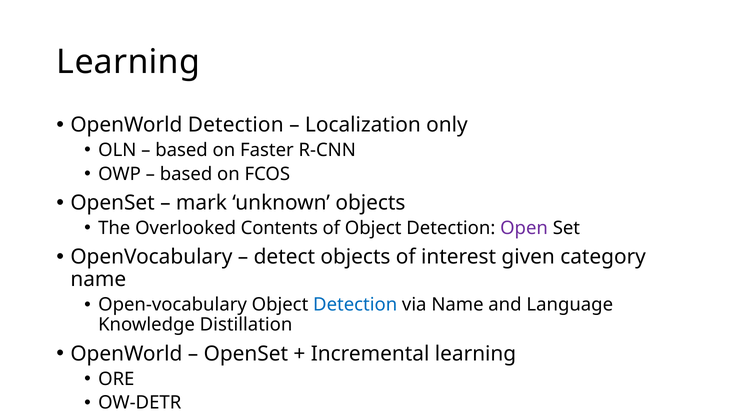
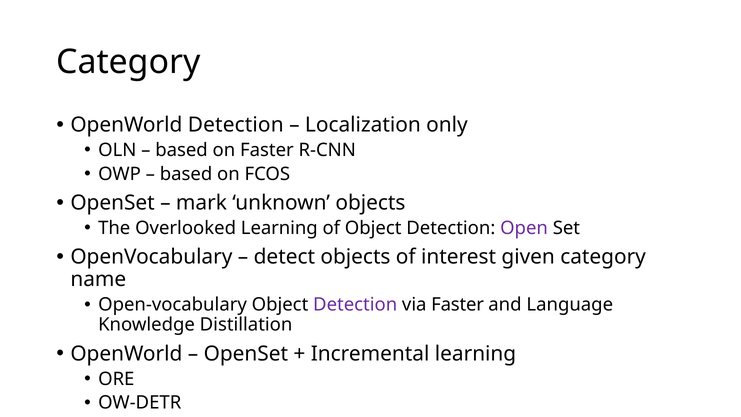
Learning: Learning -> Category (128, 62)
Overlooked Contents: Contents -> Learning (279, 228)
Detection colour: blue -> purple (355, 305)
via Name: Name -> Faster (458, 305)
